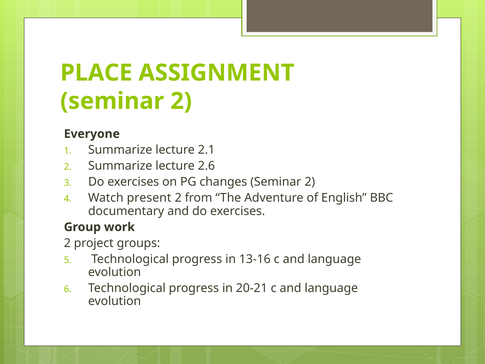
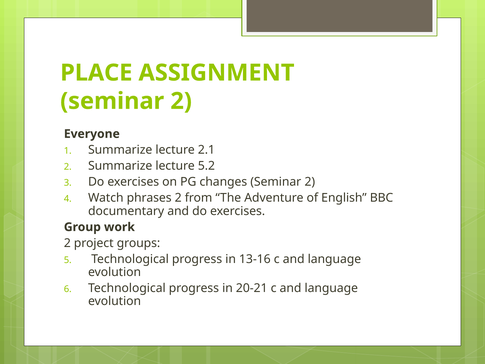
2.6: 2.6 -> 5.2 (206, 166)
present: present -> phrases (149, 198)
